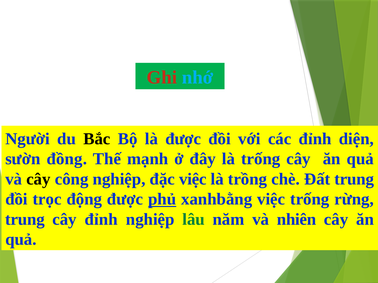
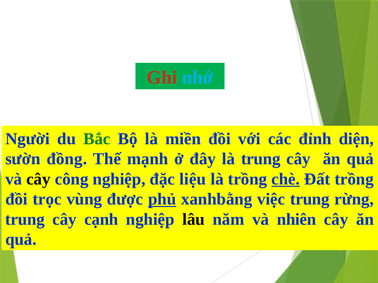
Bắc colour: black -> green (97, 139)
là được: được -> miền (183, 139)
là trống: trống -> trung (261, 159)
đặc việc: việc -> liệu (193, 179)
chè underline: none -> present (286, 179)
Đất trung: trung -> trồng (354, 179)
động: động -> vùng (84, 200)
việc trống: trống -> trung (310, 200)
cây đỉnh: đỉnh -> cạnh (101, 220)
lâu colour: green -> black (194, 220)
